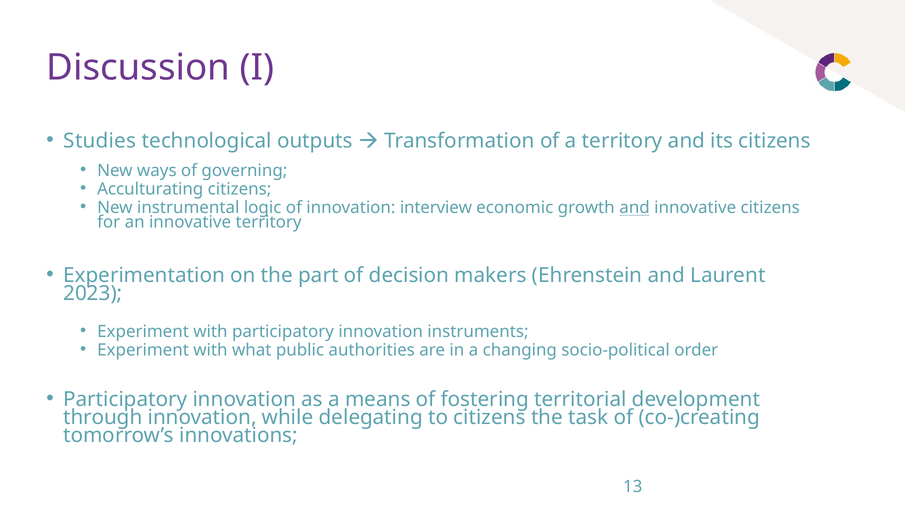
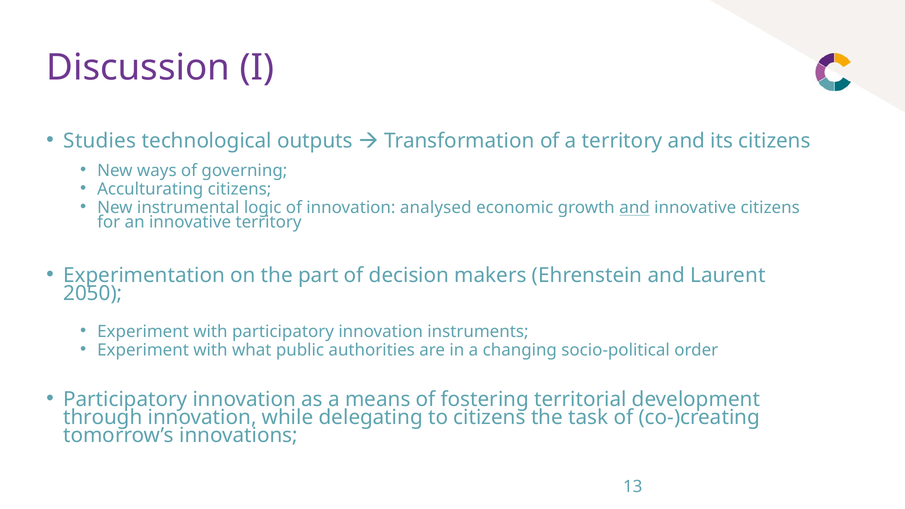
interview: interview -> analysed (436, 208)
2023: 2023 -> 2050 (93, 294)
